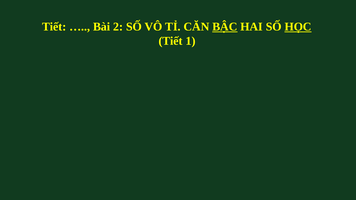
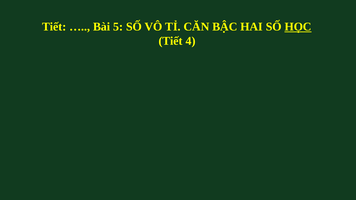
2: 2 -> 5 (118, 27)
BẬC underline: present -> none (225, 27)
1: 1 -> 4 (191, 41)
